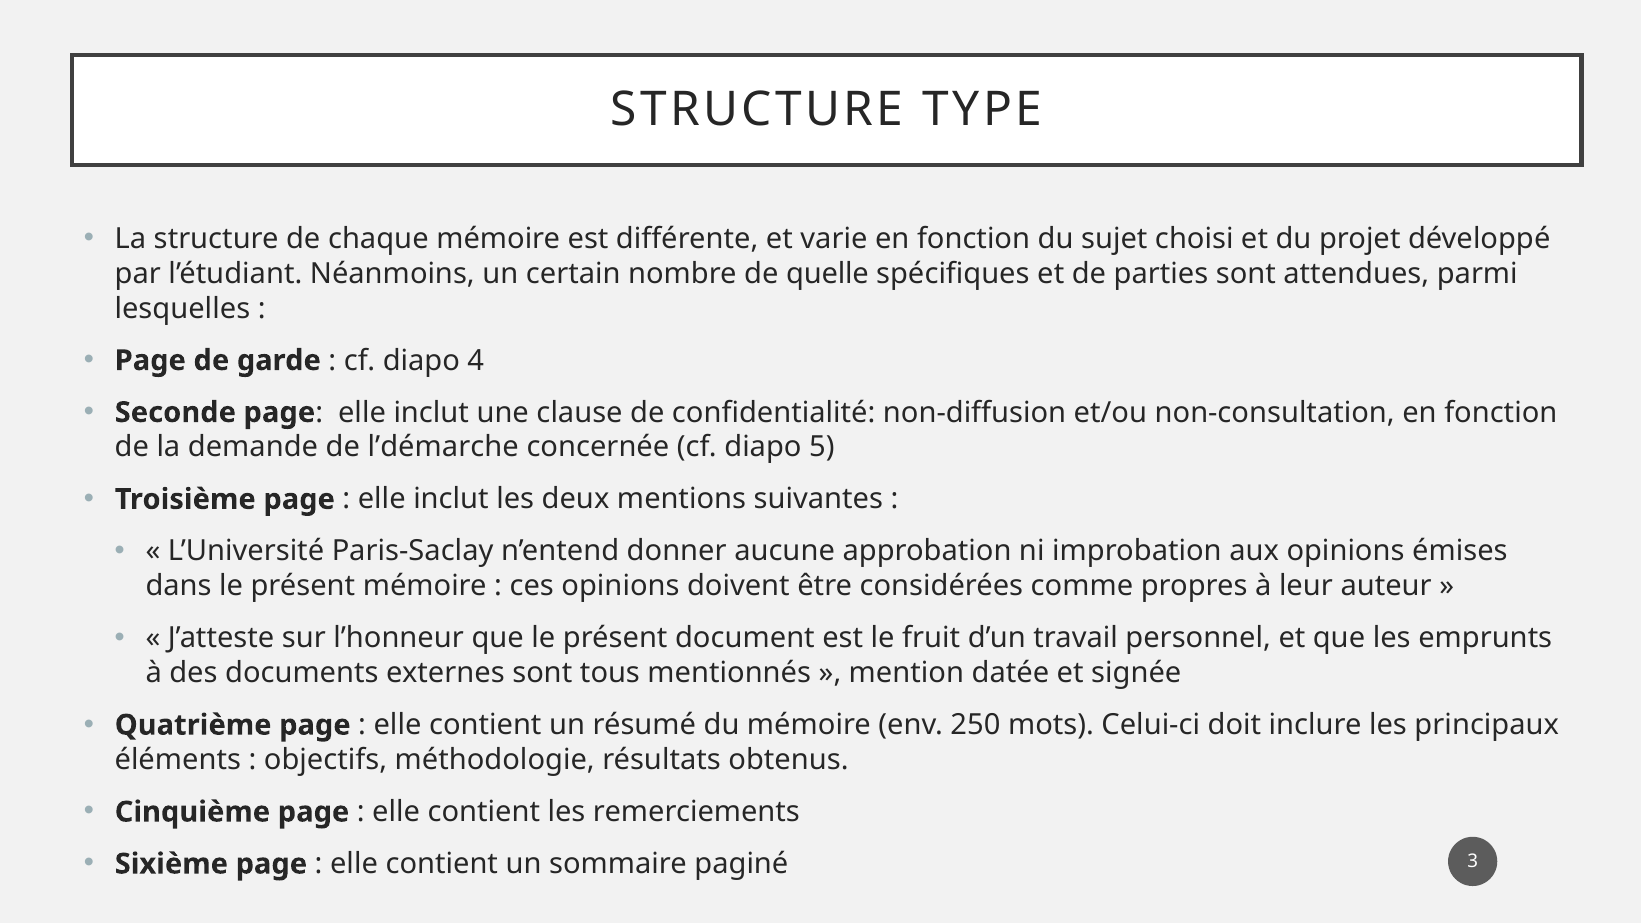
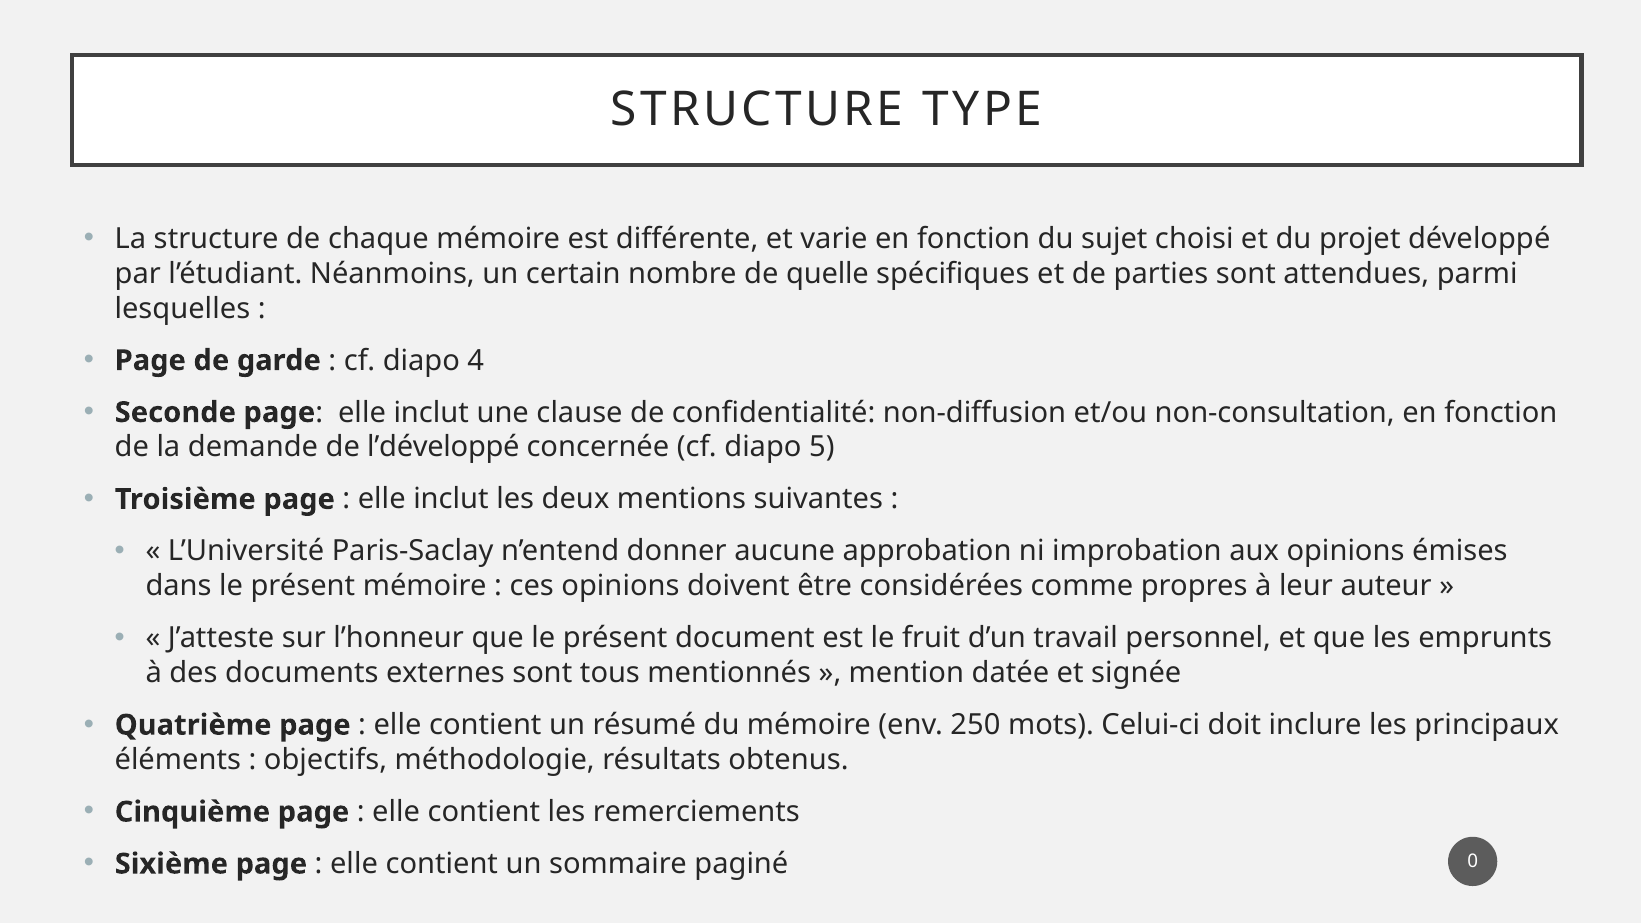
l’démarche: l’démarche -> l’développé (443, 447)
3: 3 -> 0 (1473, 861)
